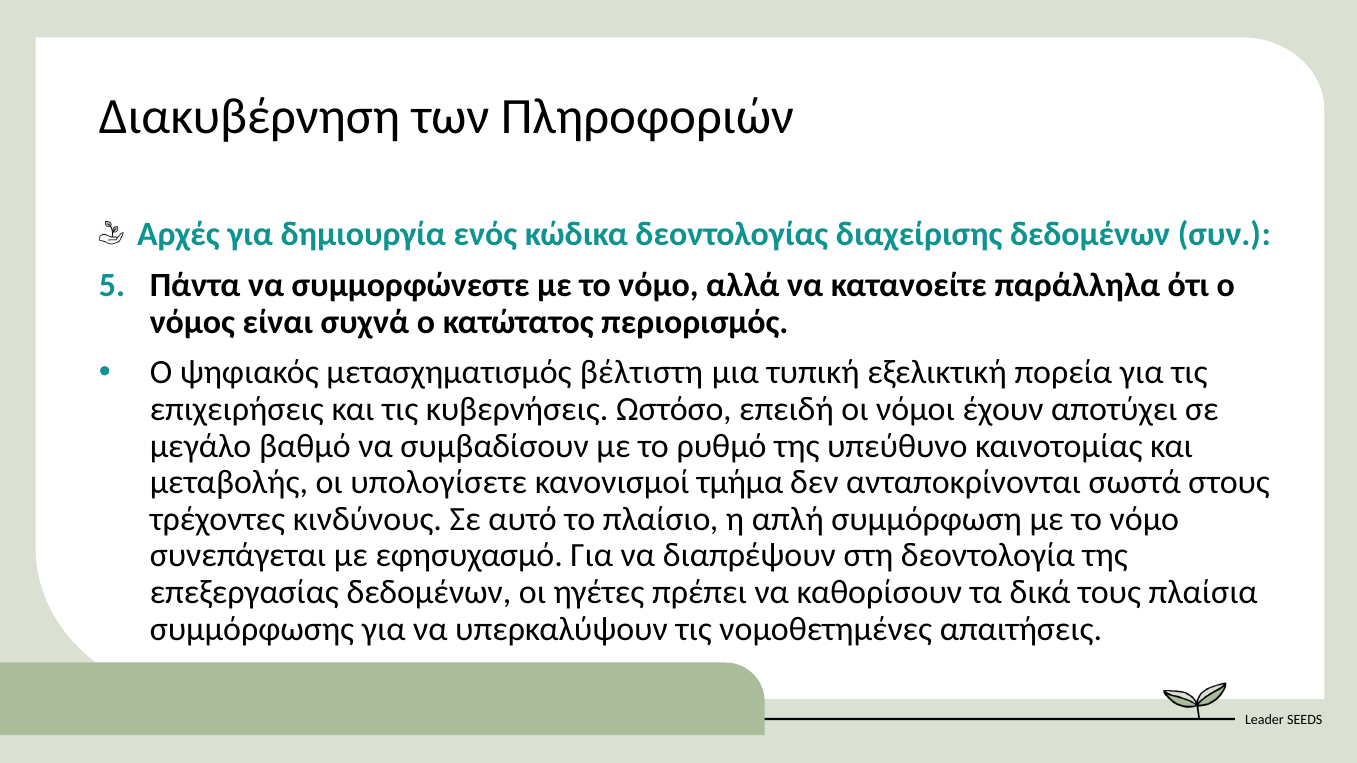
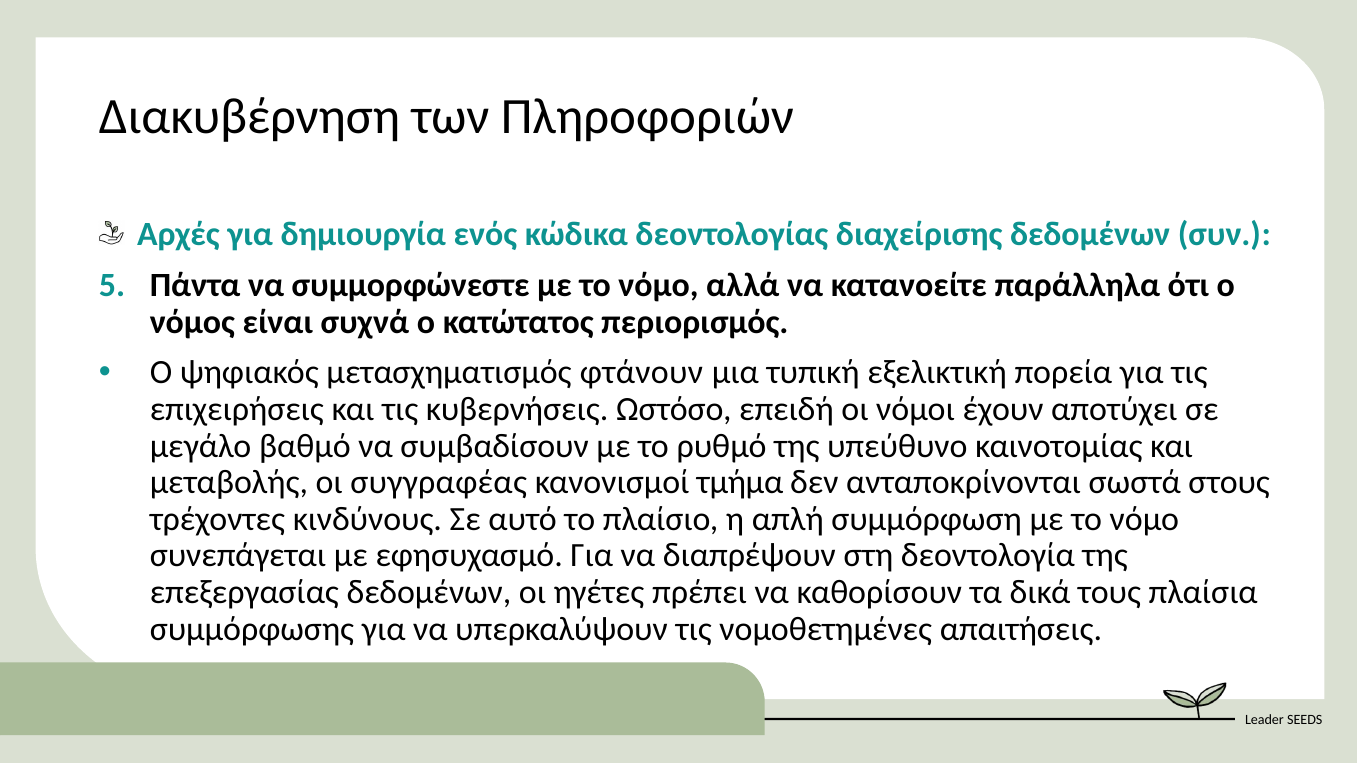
βέλτιστη: βέλτιστη -> φτάνουν (642, 373)
υπολογίσετε: υπολογίσετε -> συγγραφέας (439, 483)
